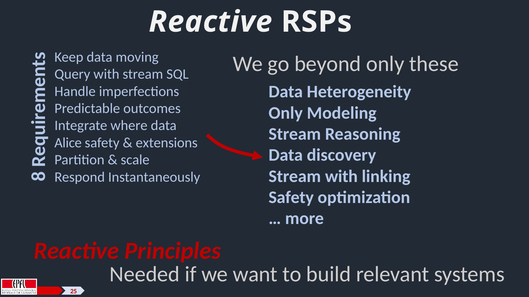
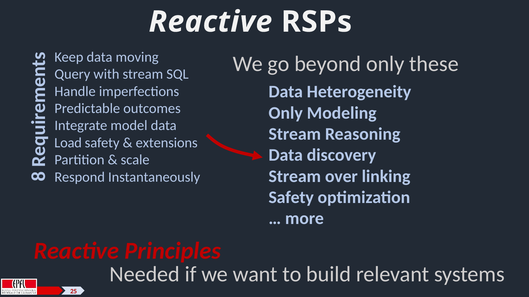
where: where -> model (129, 126)
Alice: Alice -> Load (68, 143)
Stream with: with -> over (341, 177)
